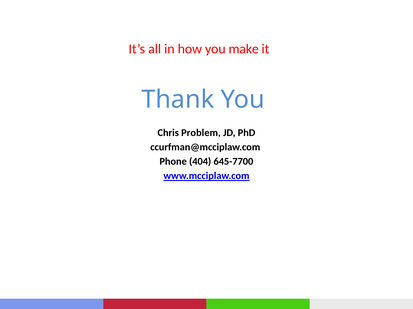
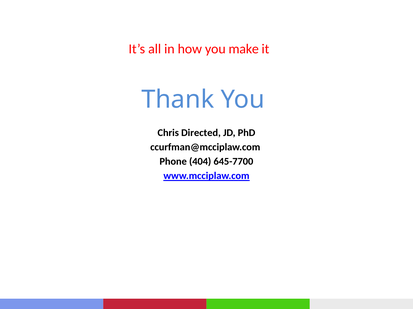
Problem: Problem -> Directed (201, 133)
